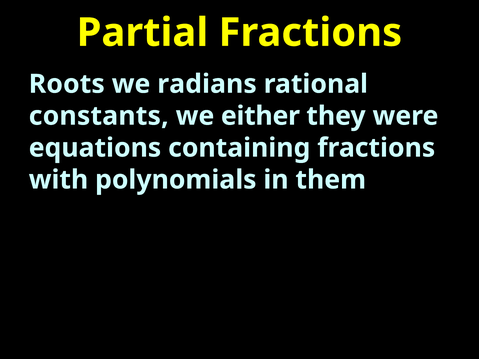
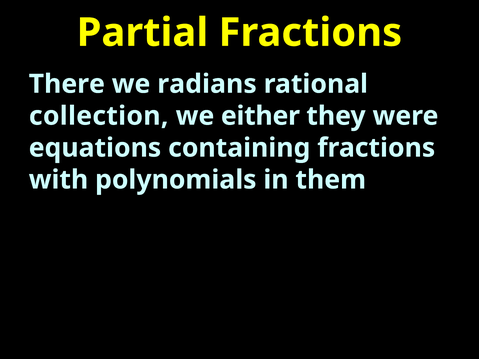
Roots: Roots -> There (67, 84)
constants: constants -> collection (99, 116)
